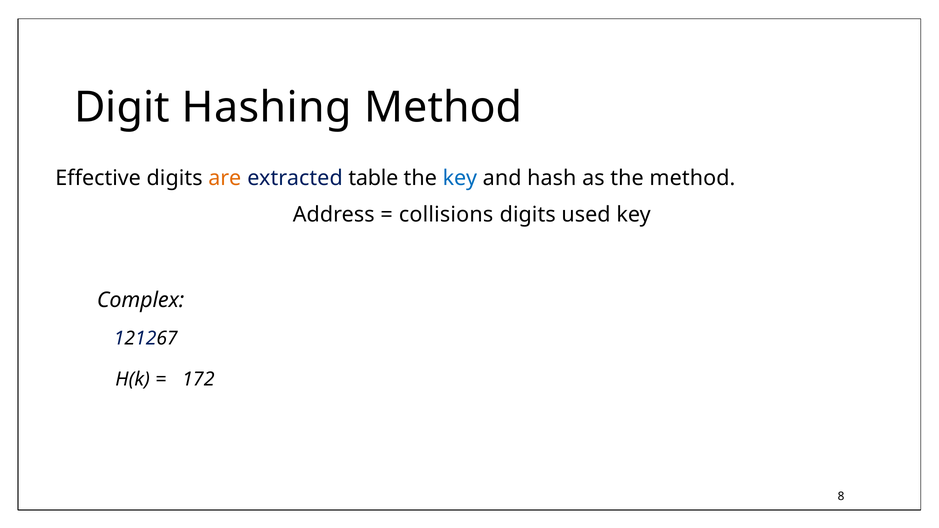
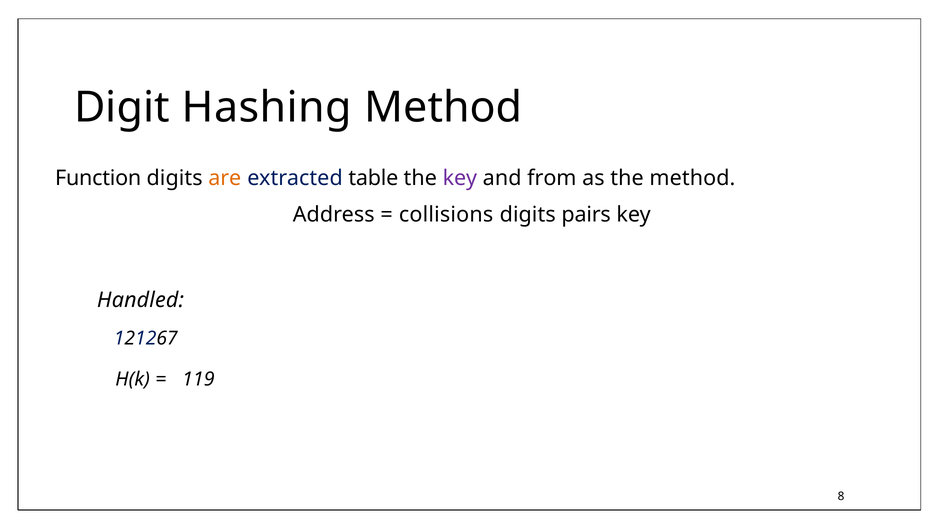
Effective: Effective -> Function (98, 178)
key colour: blue -> purple (460, 178)
hash: hash -> from (552, 178)
used: used -> pairs (586, 215)
Complex: Complex -> Handled (141, 300)
172: 172 -> 119 (198, 380)
